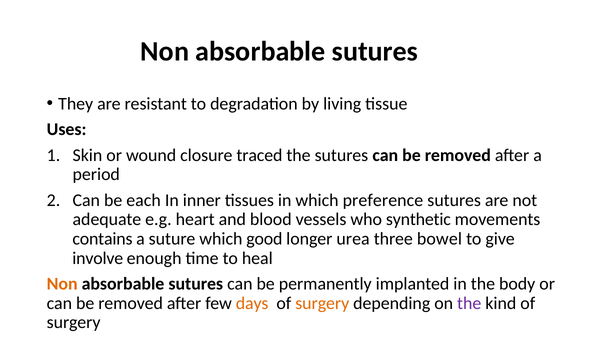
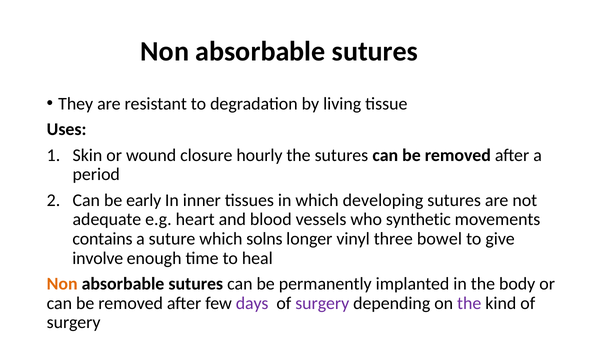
traced: traced -> hourly (259, 155)
each: each -> early (144, 200)
preference: preference -> developing (383, 200)
good: good -> solns (264, 239)
urea: urea -> vinyl (353, 239)
days colour: orange -> purple (252, 303)
surgery colour: orange -> purple (322, 303)
